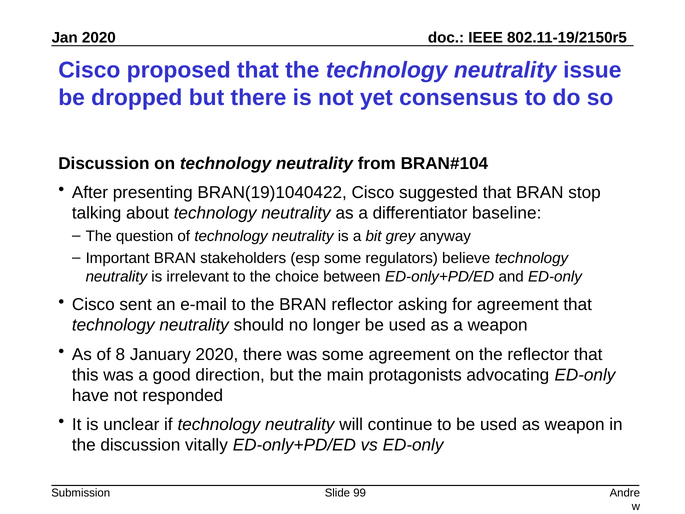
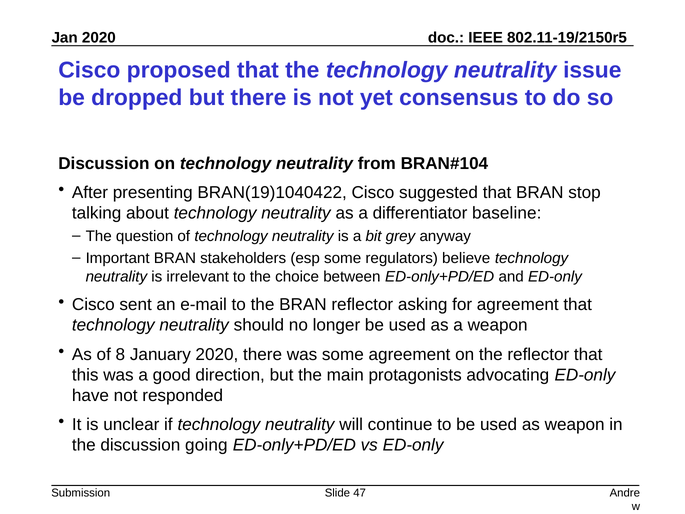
vitally: vitally -> going (206, 445)
99: 99 -> 47 (360, 493)
